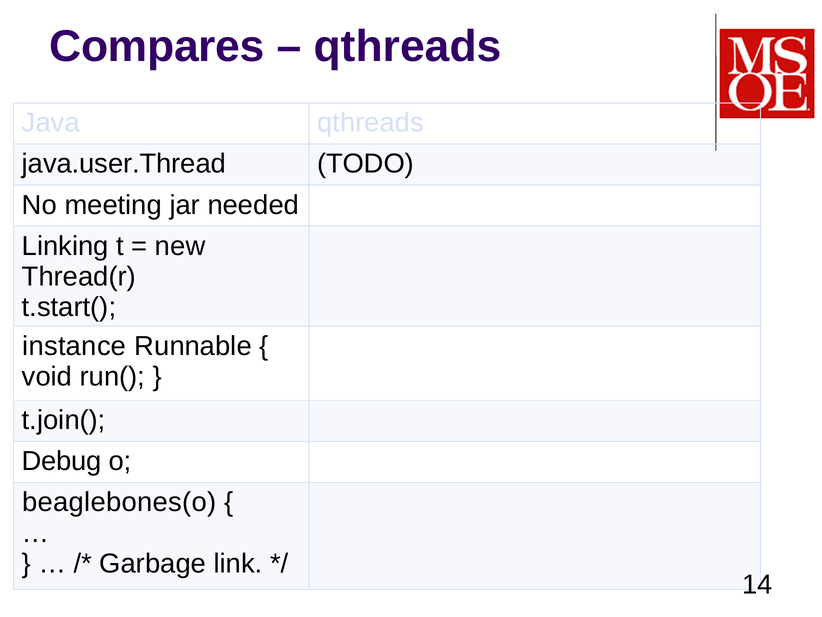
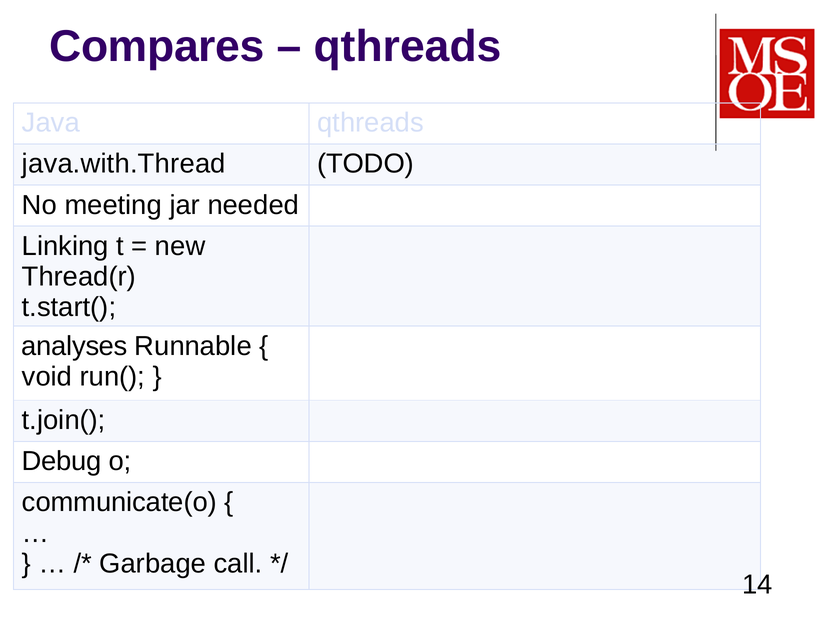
java.user.Thread: java.user.Thread -> java.with.Thread (124, 164)
instance: instance -> analyses (75, 346)
beaglebones(o: beaglebones(o -> communicate(o (119, 502)
link: link -> call (238, 563)
